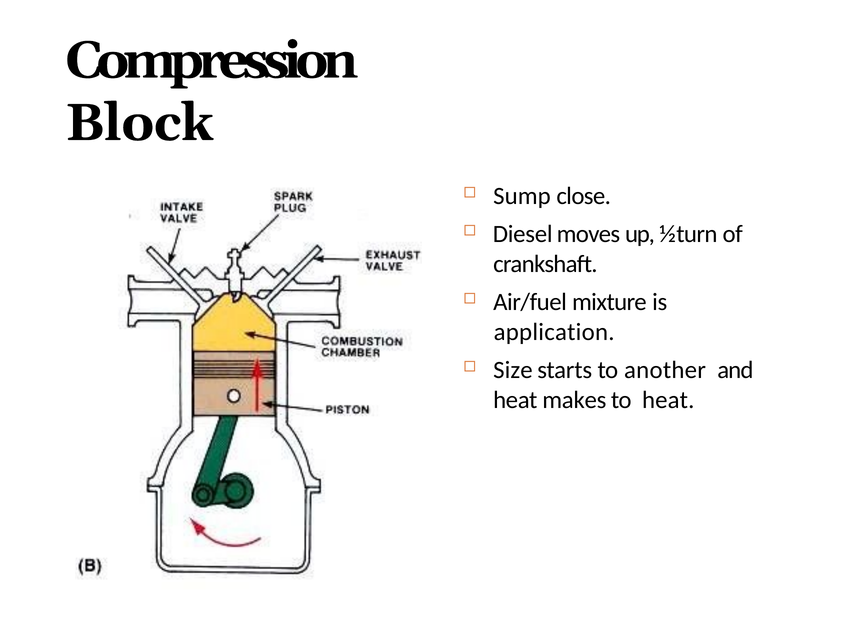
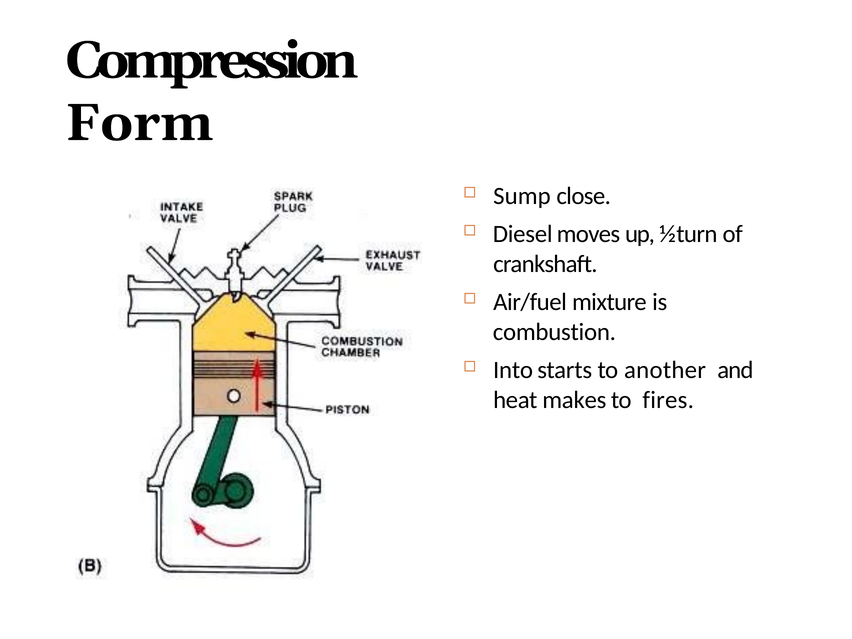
Block: Block -> Form (139, 123)
application: application -> combustion (554, 332)
Size: Size -> Into (513, 370)
to heat: heat -> fires (668, 400)
